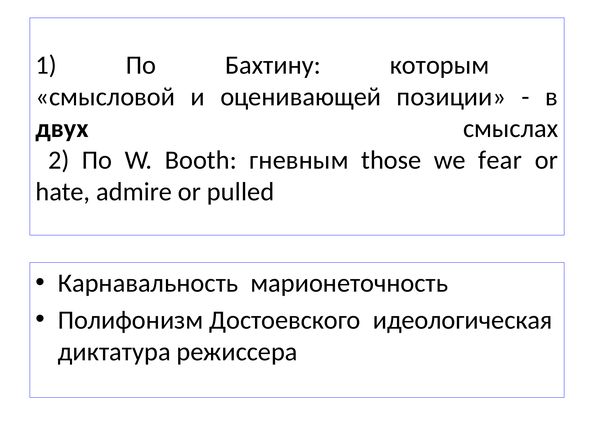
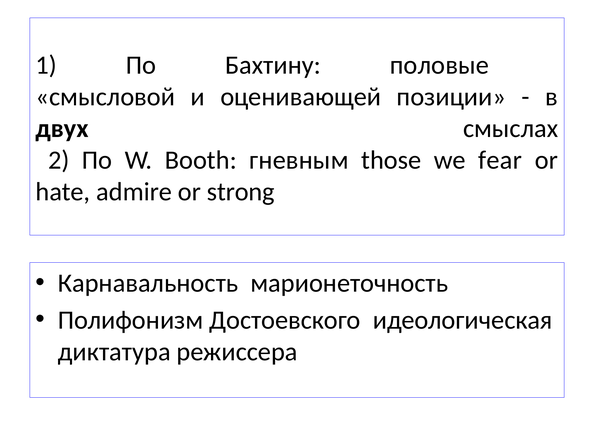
которым: которым -> половые (439, 65)
pulled: pulled -> strong (241, 192)
